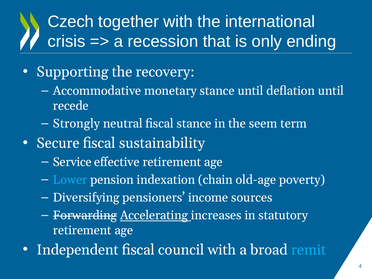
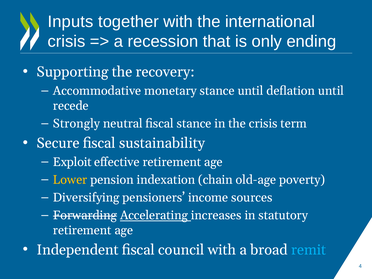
Czech: Czech -> Inputs (71, 22)
the seem: seem -> crisis (263, 123)
Service: Service -> Exploit (72, 162)
Lower colour: light blue -> yellow (70, 180)
